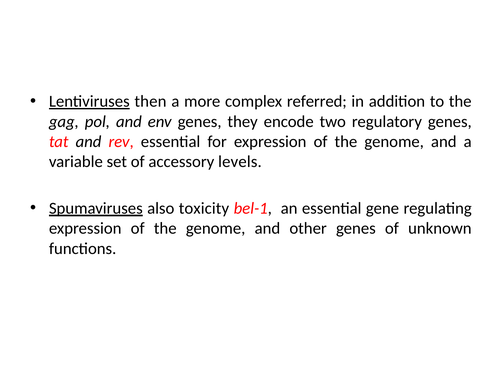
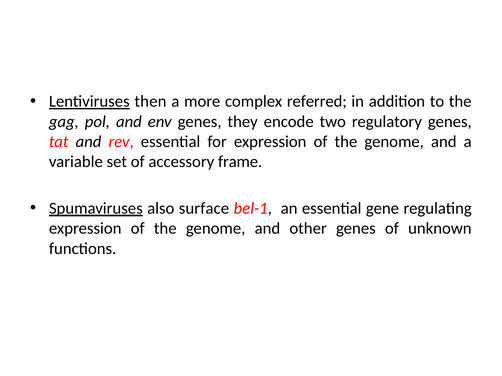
levels: levels -> frame (240, 162)
toxicity: toxicity -> surface (204, 209)
